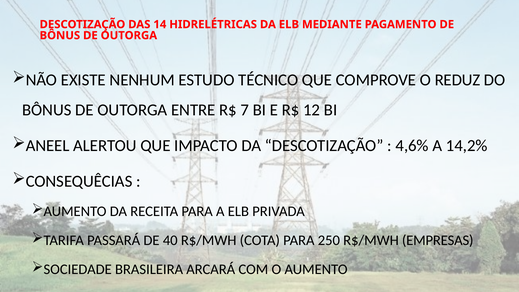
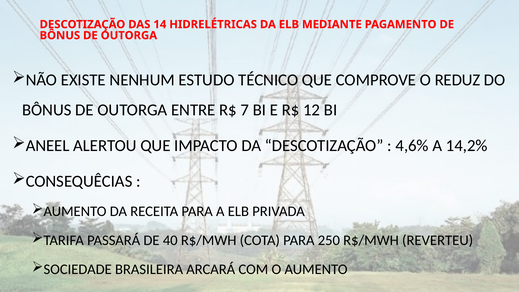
EMPRESAS: EMPRESAS -> REVERTEU (438, 240)
